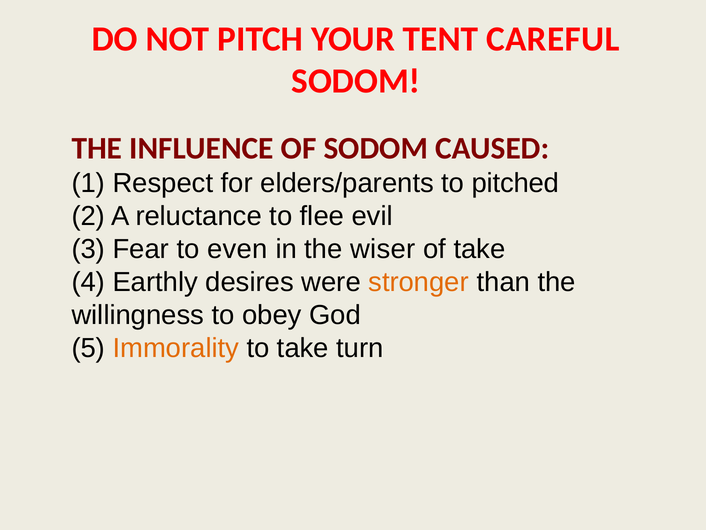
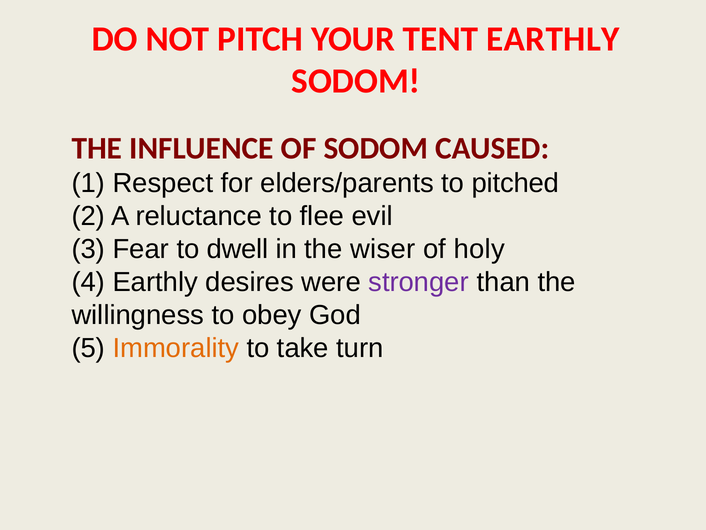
TENT CAREFUL: CAREFUL -> EARTHLY (553, 39)
even: even -> dwell (238, 249)
of take: take -> holy (479, 249)
stronger colour: orange -> purple (419, 282)
